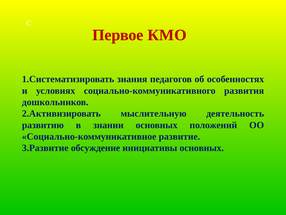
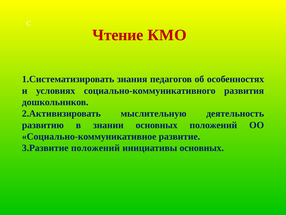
Первое: Первое -> Чтение (118, 35)
3.Развитие обсуждение: обсуждение -> положений (95, 148)
